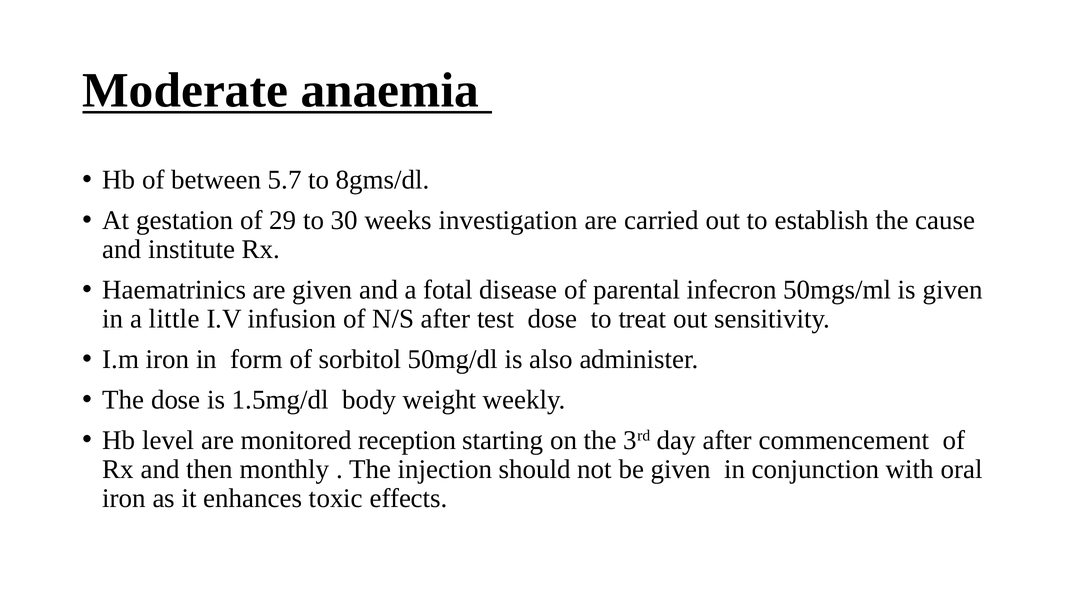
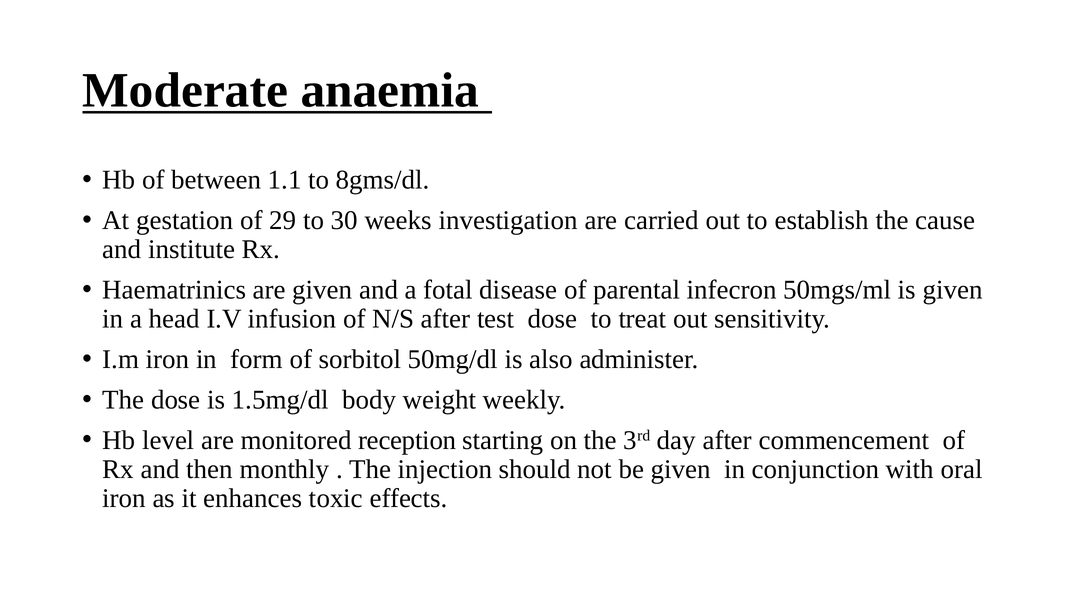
5.7: 5.7 -> 1.1 (285, 180)
little: little -> head (174, 319)
